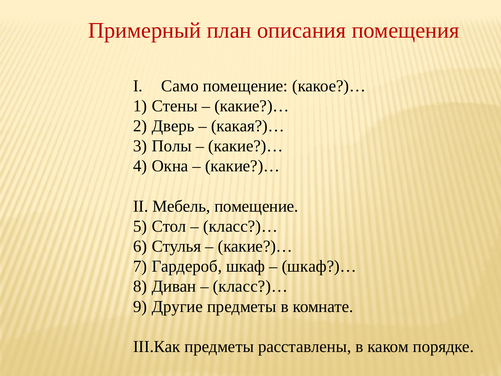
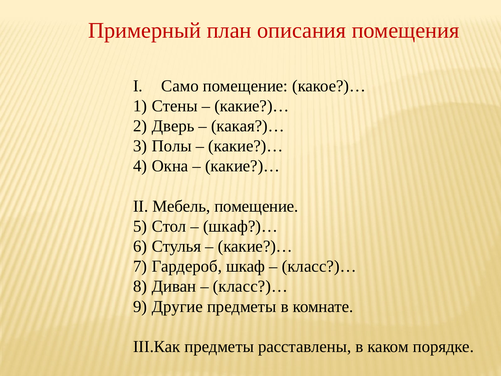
класс?)…: класс?)… -> шкаф?)… (240, 226)
шкаф?)…: шкаф?)… -> класс?)… (319, 266)
